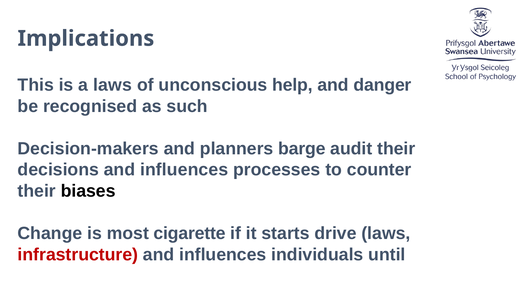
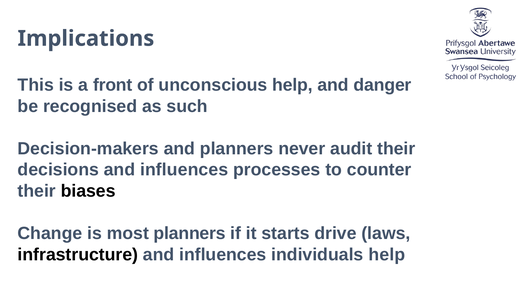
a laws: laws -> front (113, 85)
barge: barge -> never (302, 148)
most cigarette: cigarette -> planners (190, 233)
infrastructure colour: red -> black (78, 254)
individuals until: until -> help (387, 254)
